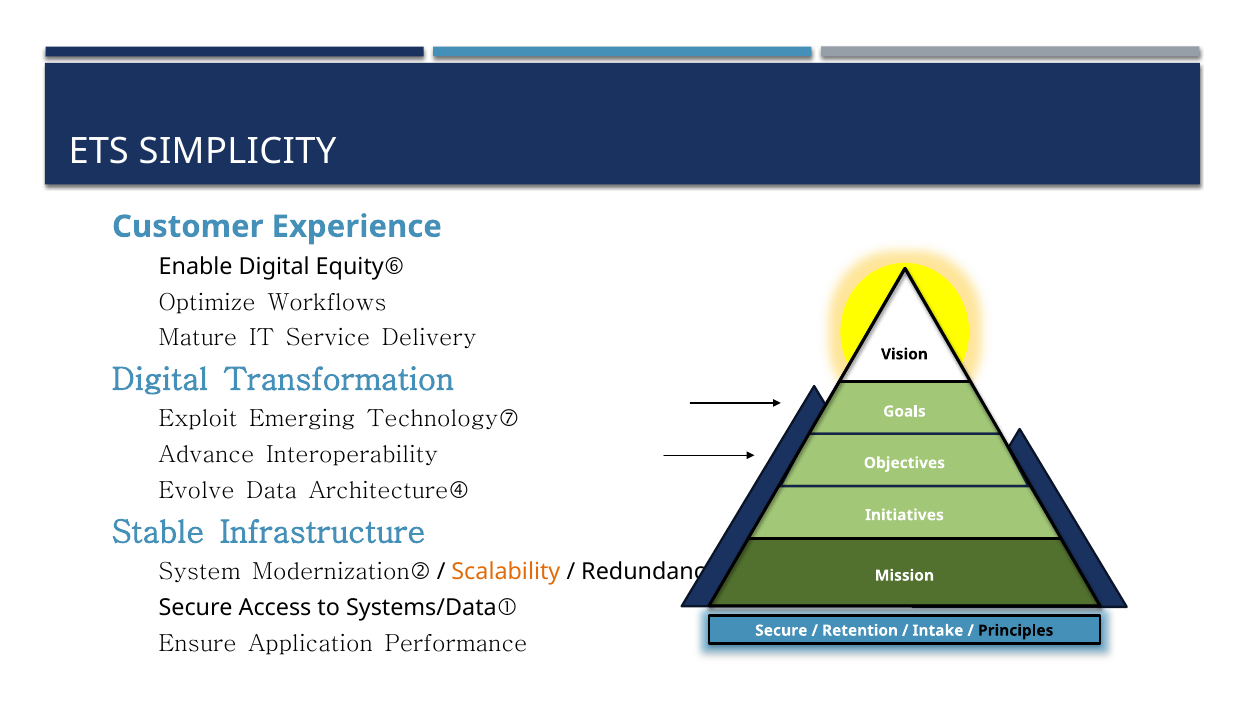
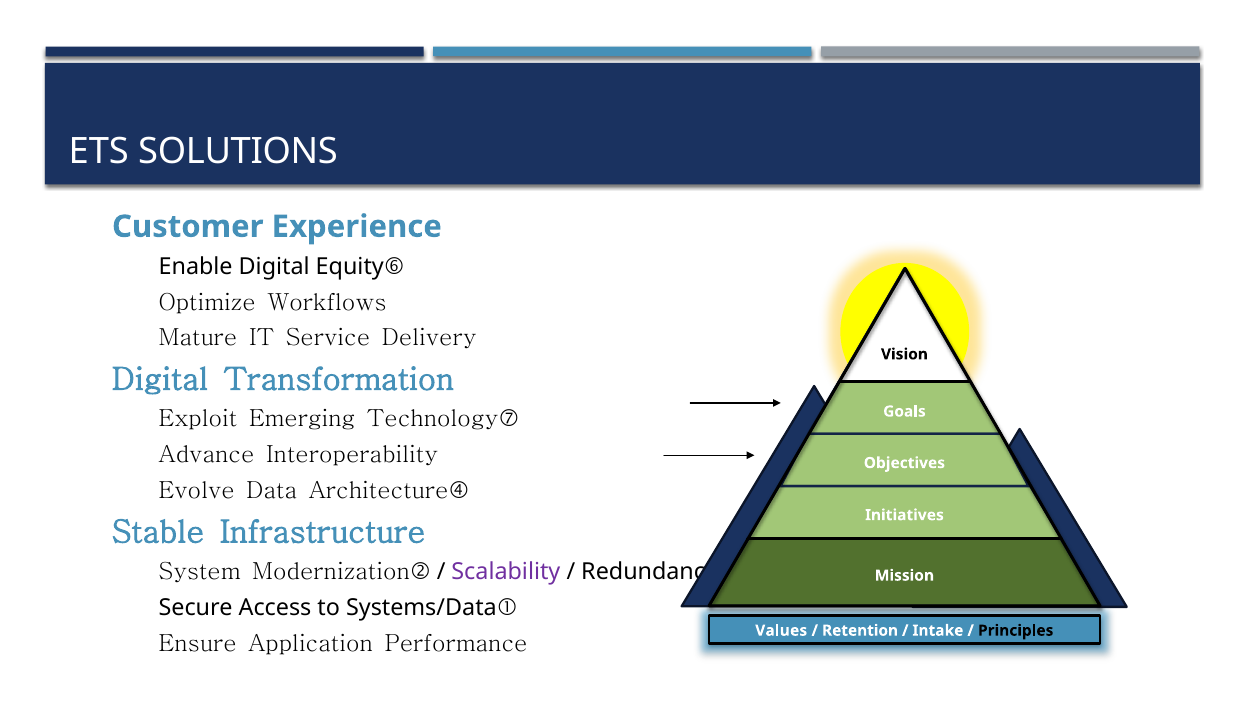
SIMPLICITY: SIMPLICITY -> SOLUTIONS (238, 151)
Scalability colour: orange -> purple (506, 571)
Secure: Secure -> Values (781, 630)
